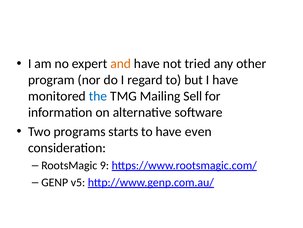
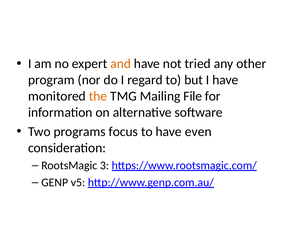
the colour: blue -> orange (98, 96)
Sell: Sell -> File (193, 96)
starts: starts -> focus (123, 131)
9: 9 -> 3 (104, 165)
